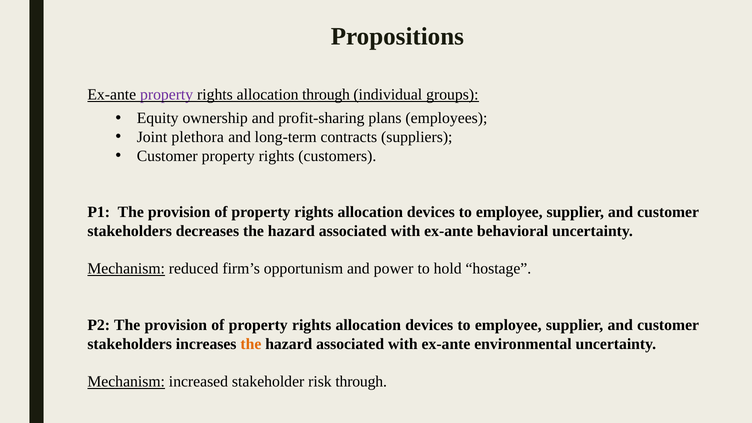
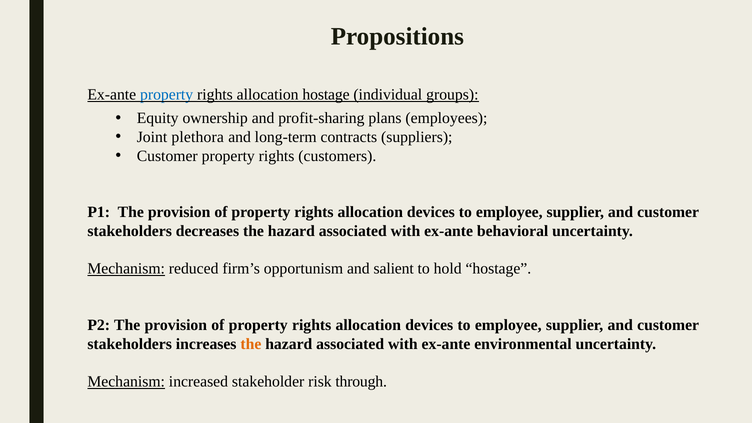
property colour: purple -> blue (167, 95)
allocation through: through -> hostage (326, 95)
power: power -> salient (394, 269)
